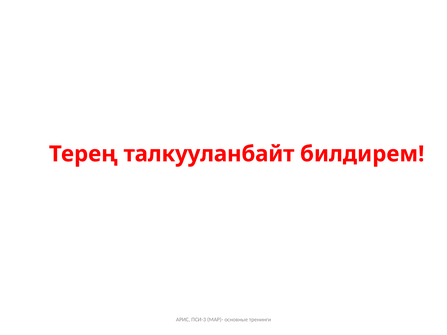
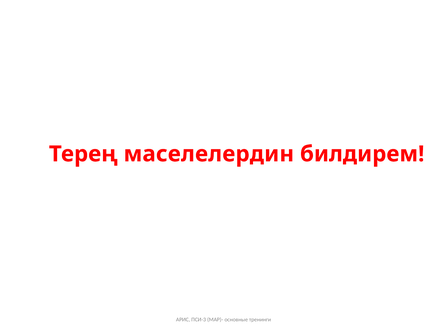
талкууланбайт: талкууланбайт -> маселелердин (209, 154)
